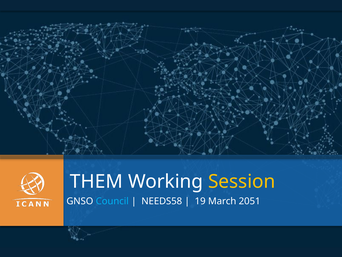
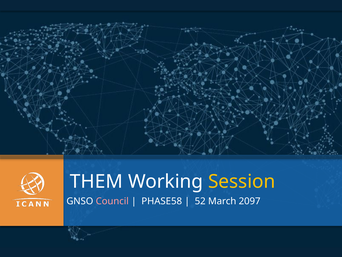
Council colour: light blue -> pink (112, 201)
NEEDS58: NEEDS58 -> PHASE58 (162, 201)
19: 19 -> 52 (200, 201)
2051: 2051 -> 2097 (250, 201)
